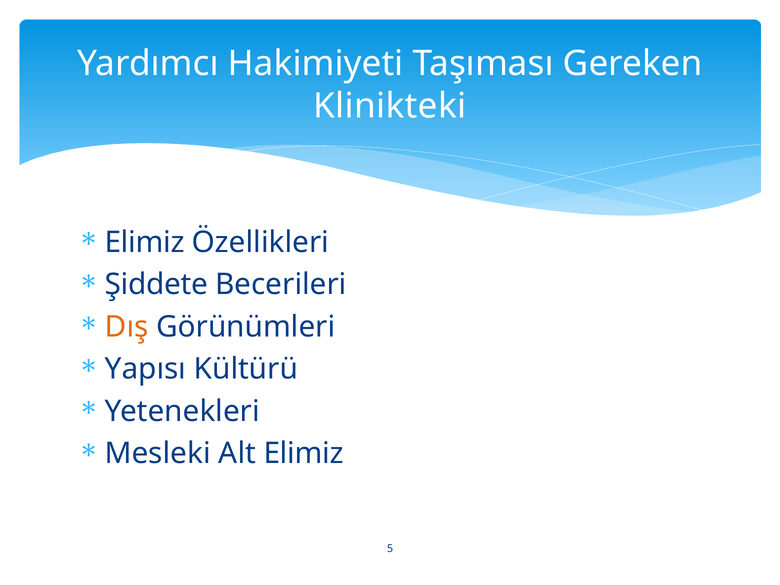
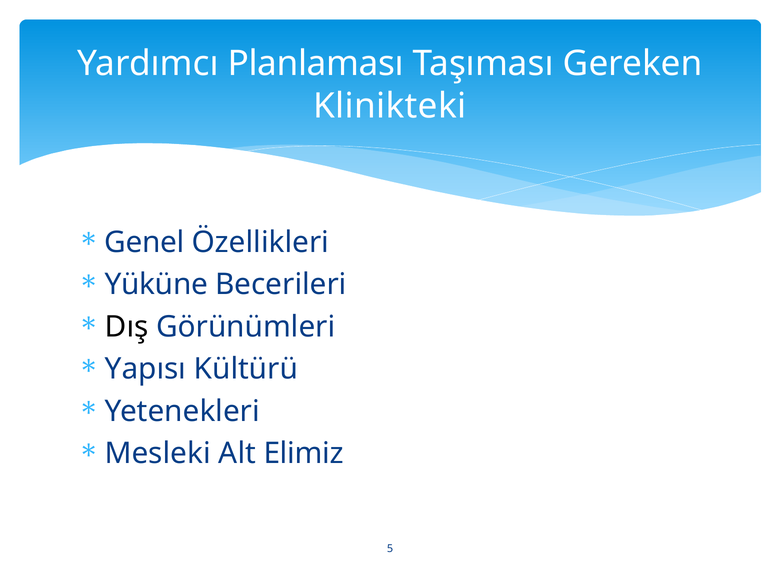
Hakimiyeti: Hakimiyeti -> Planlaması (316, 64)
Elimiz: Elimiz -> Genel (145, 242)
Şiddete: Şiddete -> Yüküne (156, 285)
Dış colour: orange -> black (127, 327)
